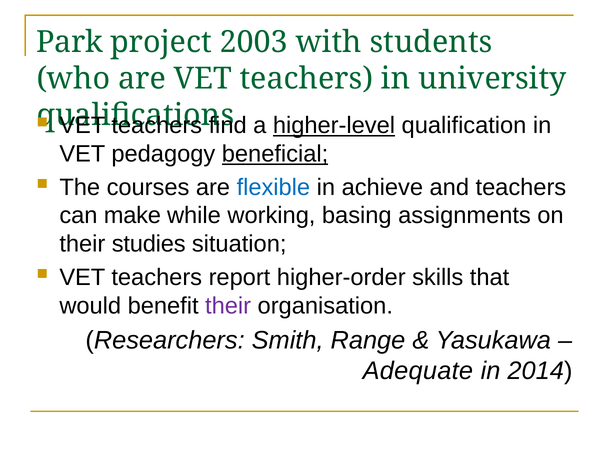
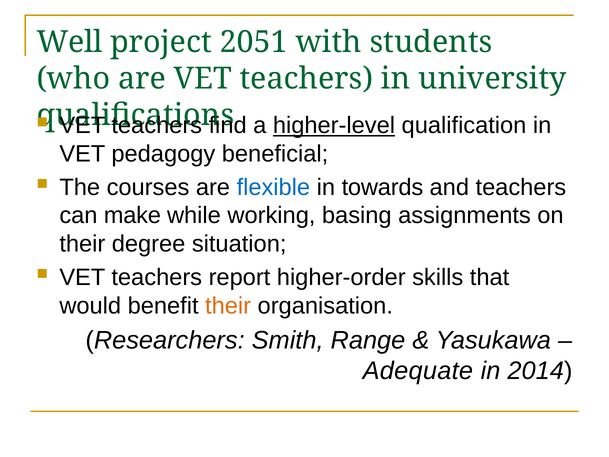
Park: Park -> Well (70, 42)
2003: 2003 -> 2051 (254, 42)
beneficial underline: present -> none (275, 154)
achieve: achieve -> towards (382, 187)
studies: studies -> degree (149, 244)
their colour: purple -> orange (228, 306)
